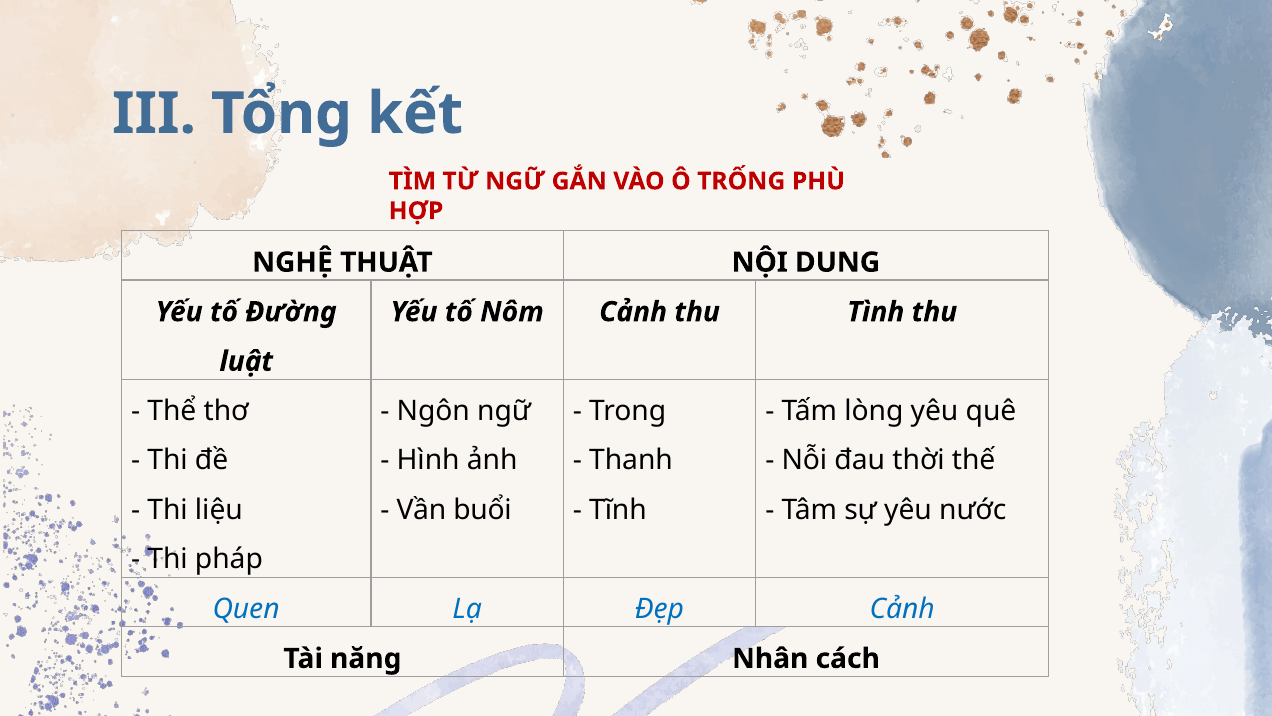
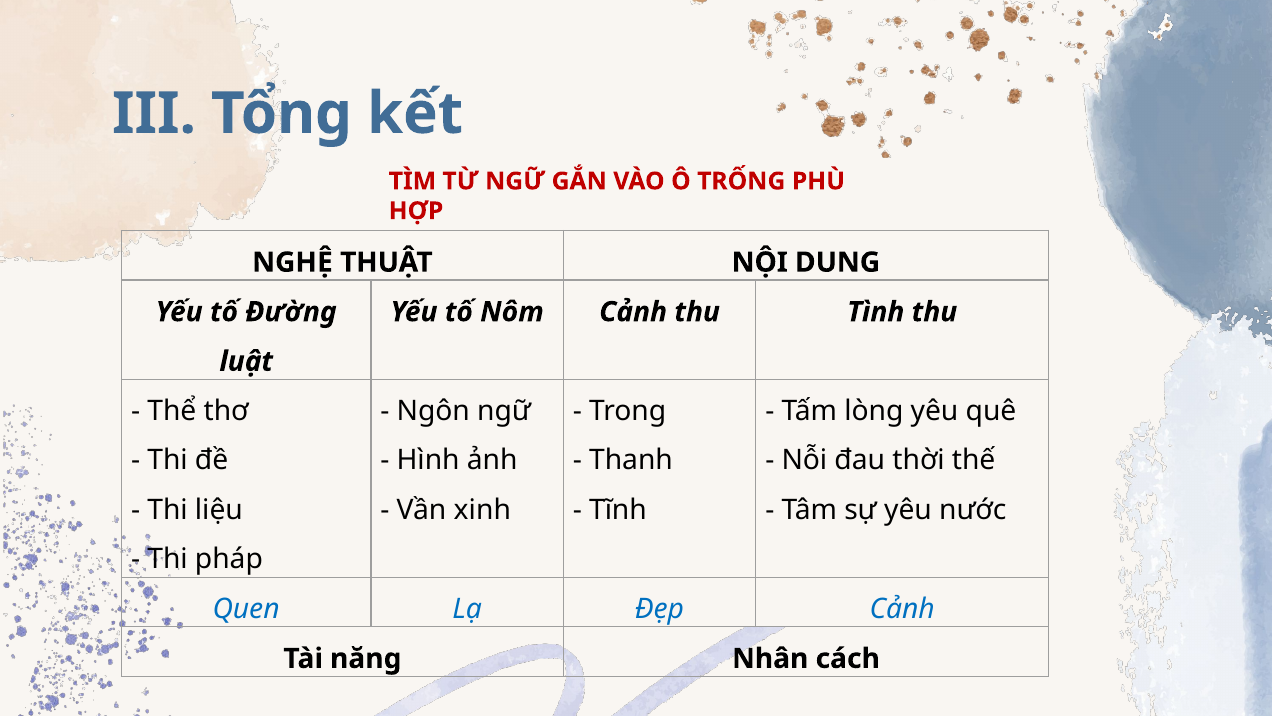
buổi: buổi -> xinh (482, 510)
